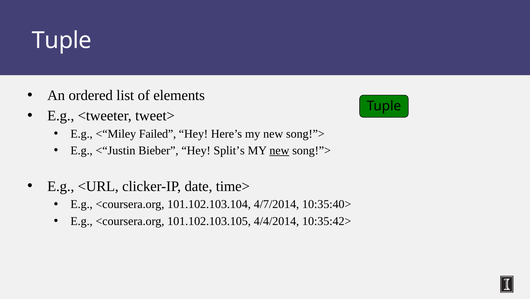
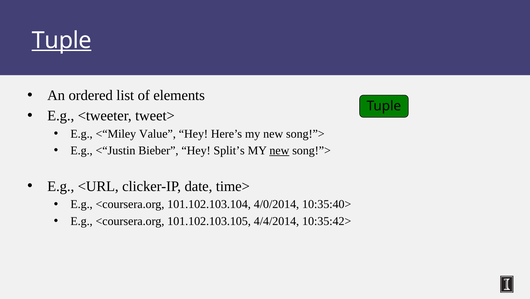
Tuple underline: none -> present (62, 40)
Failed: Failed -> Value (157, 134)
4/7/2014: 4/7/2014 -> 4/0/2014 (276, 204)
